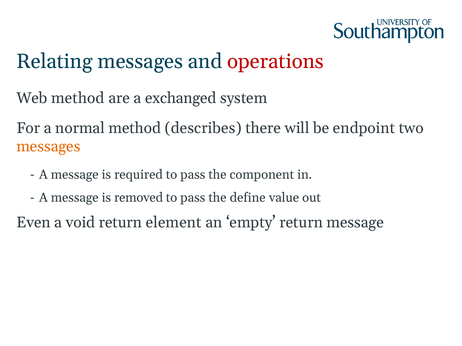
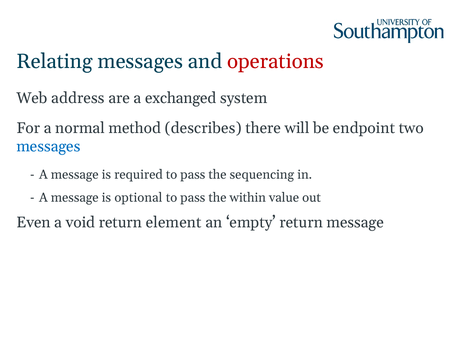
Web method: method -> address (78, 98)
messages colour: orange -> blue (48, 147)
component: component -> sequencing (262, 175)
removed: removed -> optional (138, 198)
define: define -> within (248, 198)
